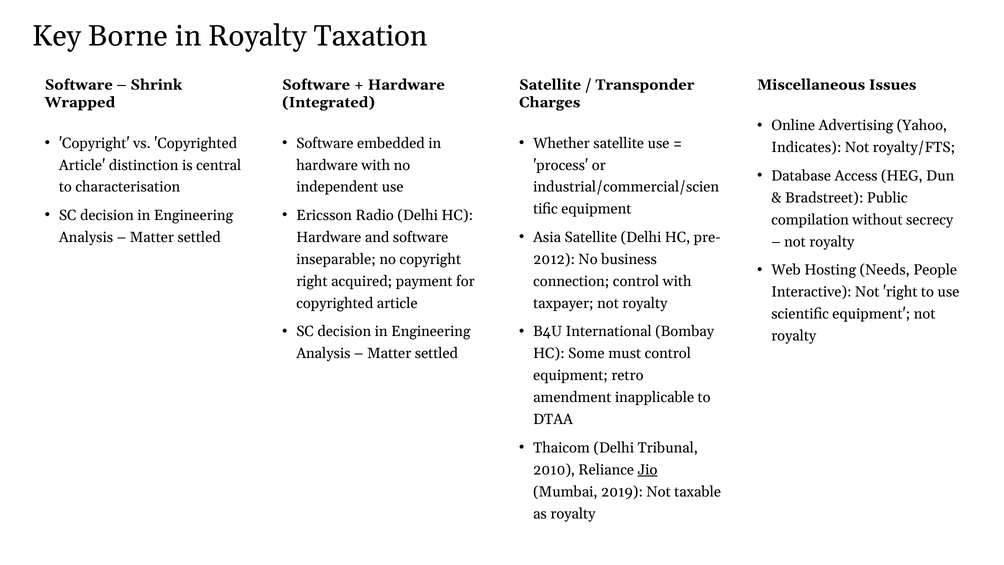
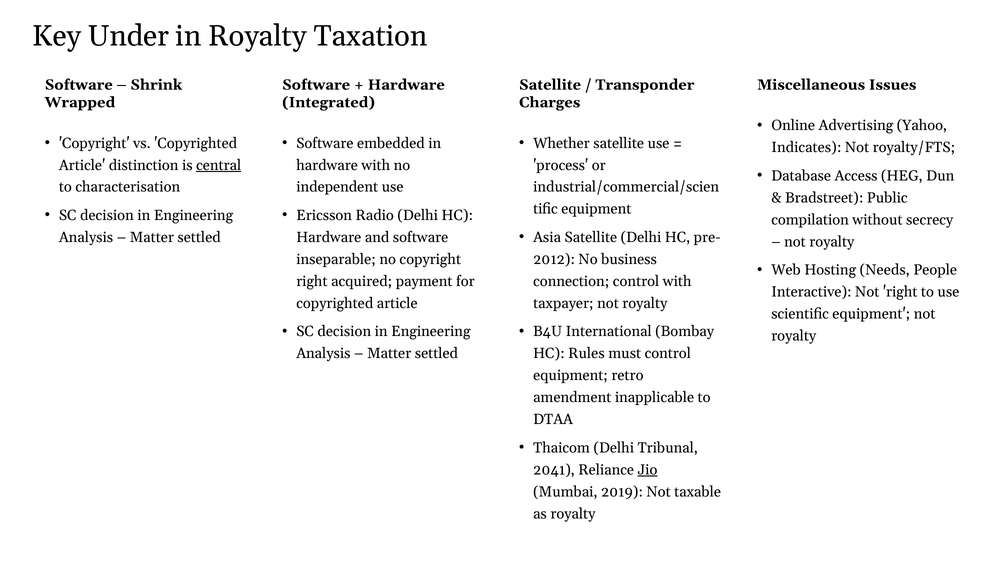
Borne: Borne -> Under (128, 36)
central underline: none -> present (219, 165)
Some: Some -> Rules (586, 353)
2010: 2010 -> 2041 (554, 470)
